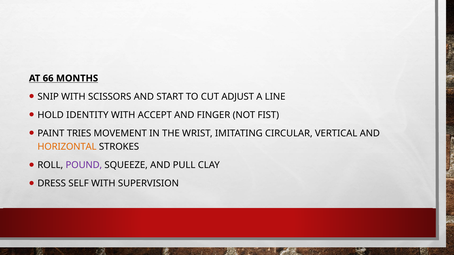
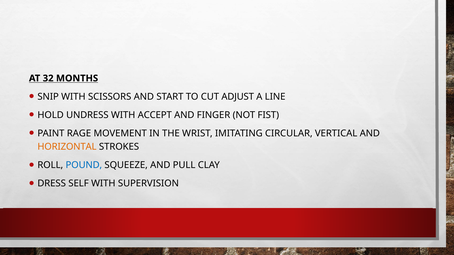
66: 66 -> 32 (48, 78)
IDENTITY: IDENTITY -> UNDRESS (87, 115)
TRIES: TRIES -> RAGE (79, 133)
POUND colour: purple -> blue (84, 165)
